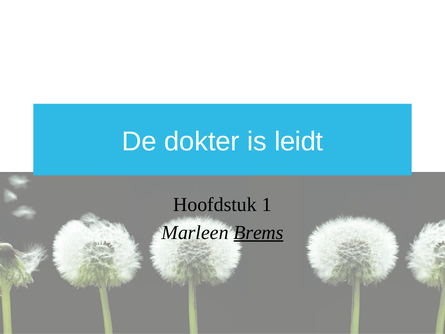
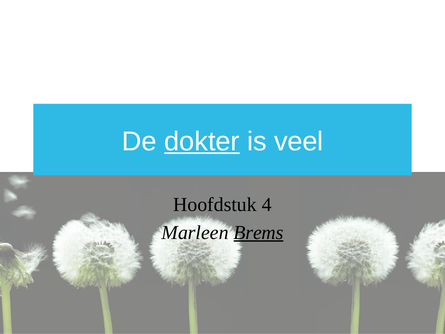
dokter underline: none -> present (202, 141)
leidt: leidt -> veel (299, 141)
1: 1 -> 4 (267, 205)
